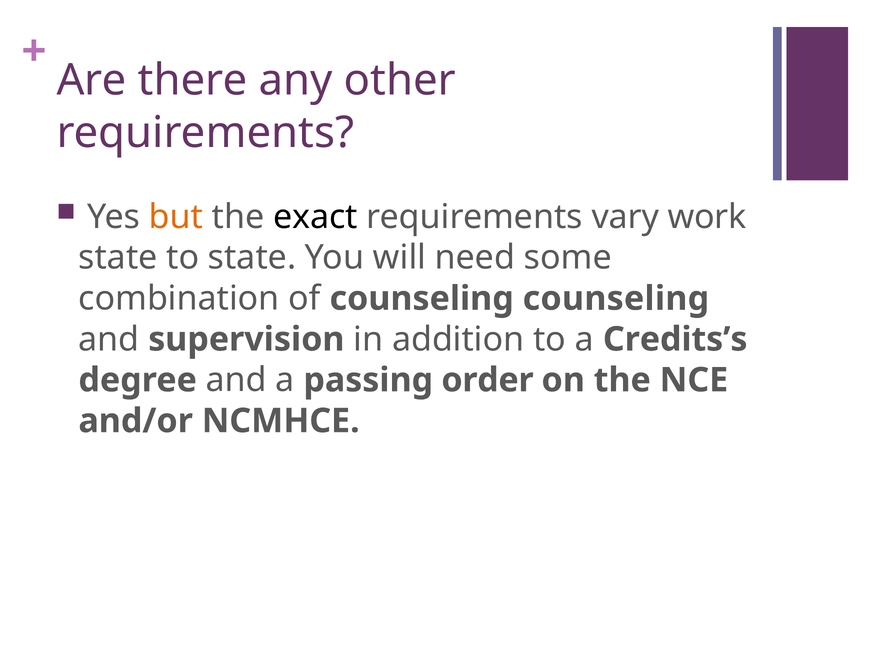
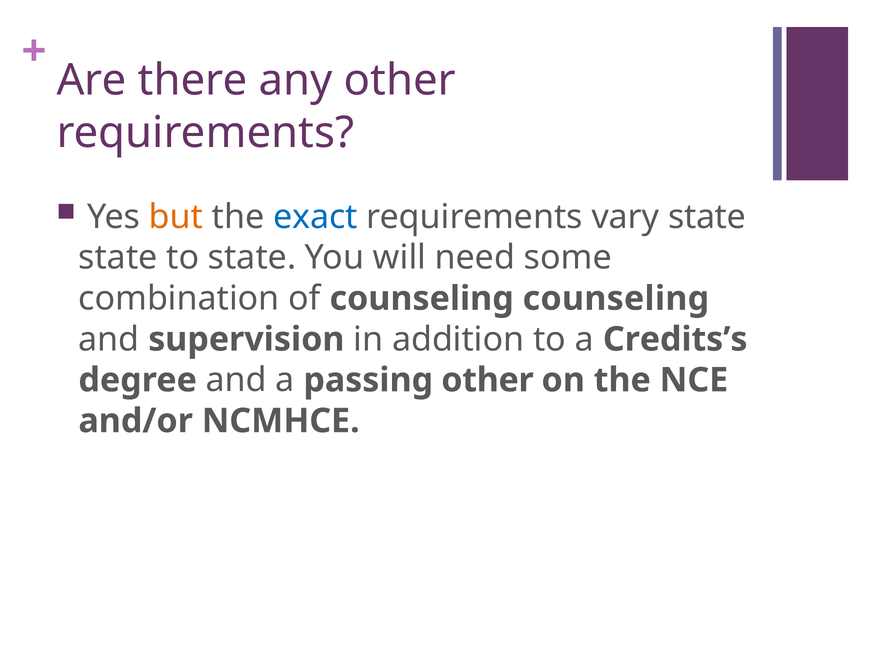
exact colour: black -> blue (316, 217)
vary work: work -> state (707, 217)
passing order: order -> other (487, 380)
